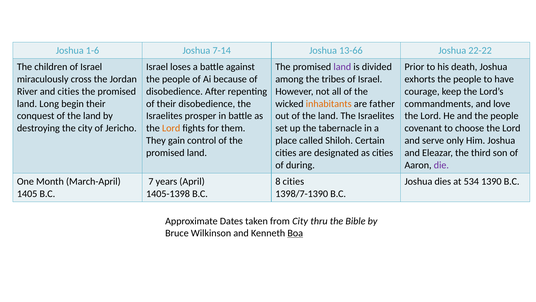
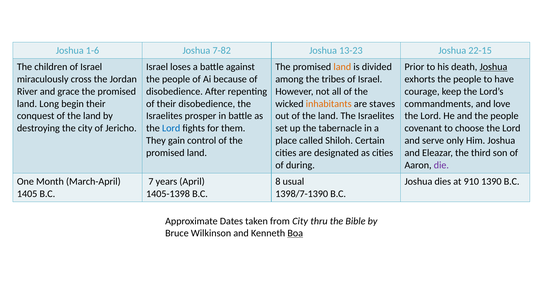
7-14: 7-14 -> 7-82 (222, 50)
13-66: 13-66 -> 13-23 (351, 50)
22-22: 22-22 -> 22-15 (480, 50)
land colour: purple -> orange (342, 67)
Joshua underline: none -> present (493, 67)
and cities: cities -> grace (68, 91)
father: father -> staves (382, 104)
Lord colour: orange -> blue (171, 128)
8 cities: cities -> usual (293, 181)
534: 534 -> 910 (471, 181)
